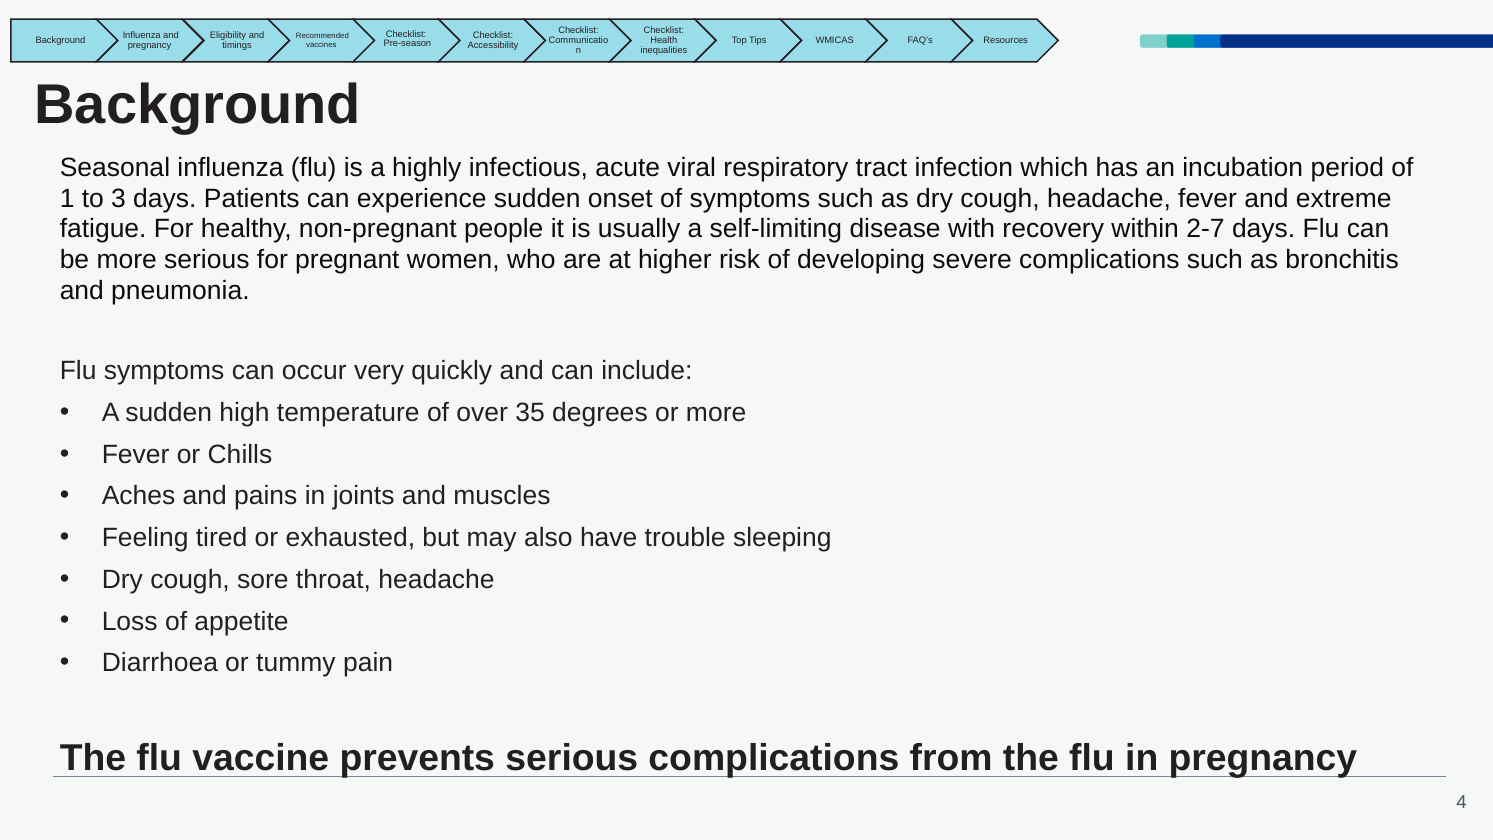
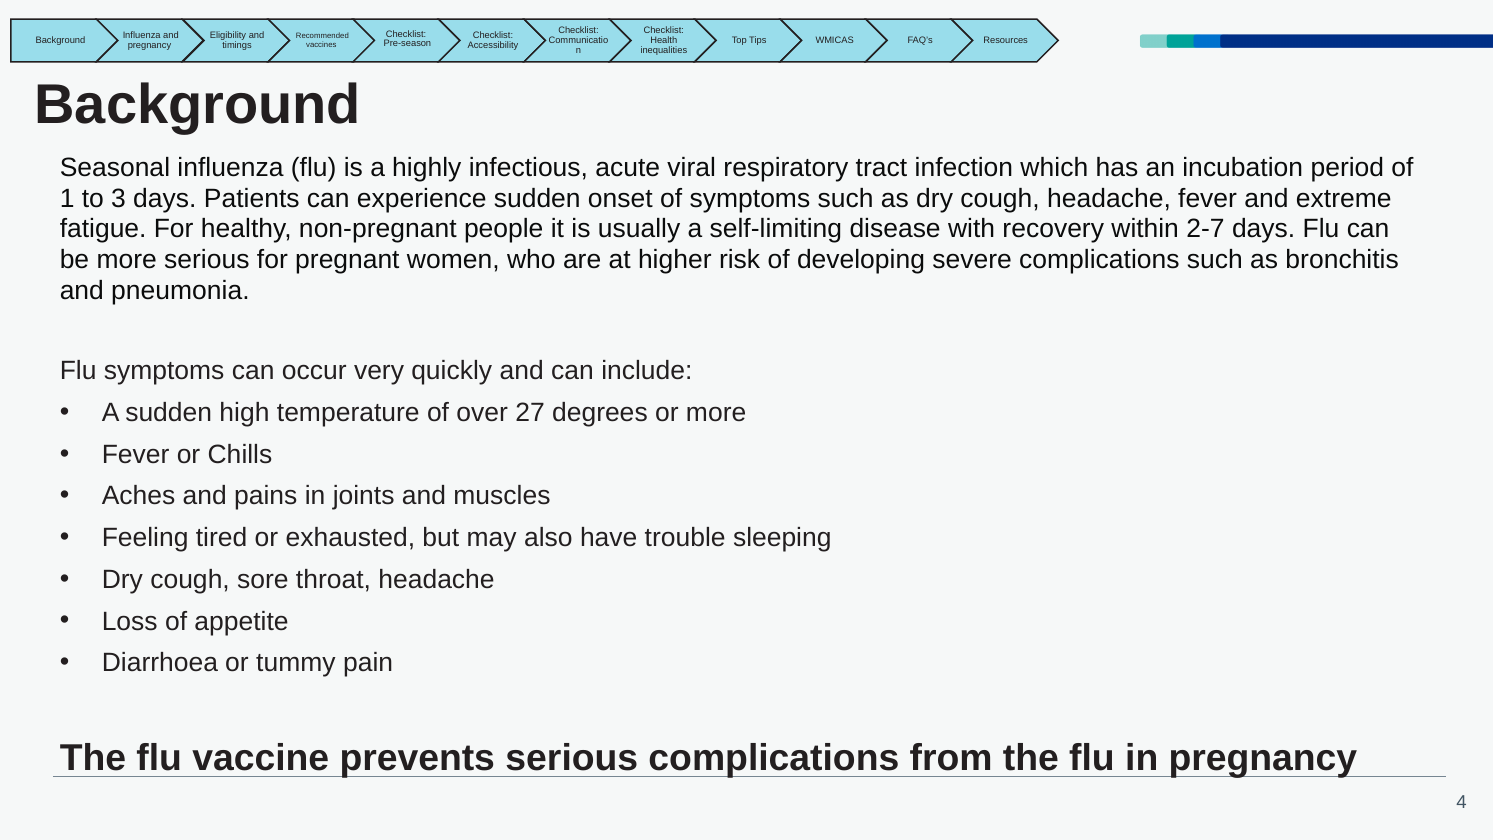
35: 35 -> 27 (530, 413)
